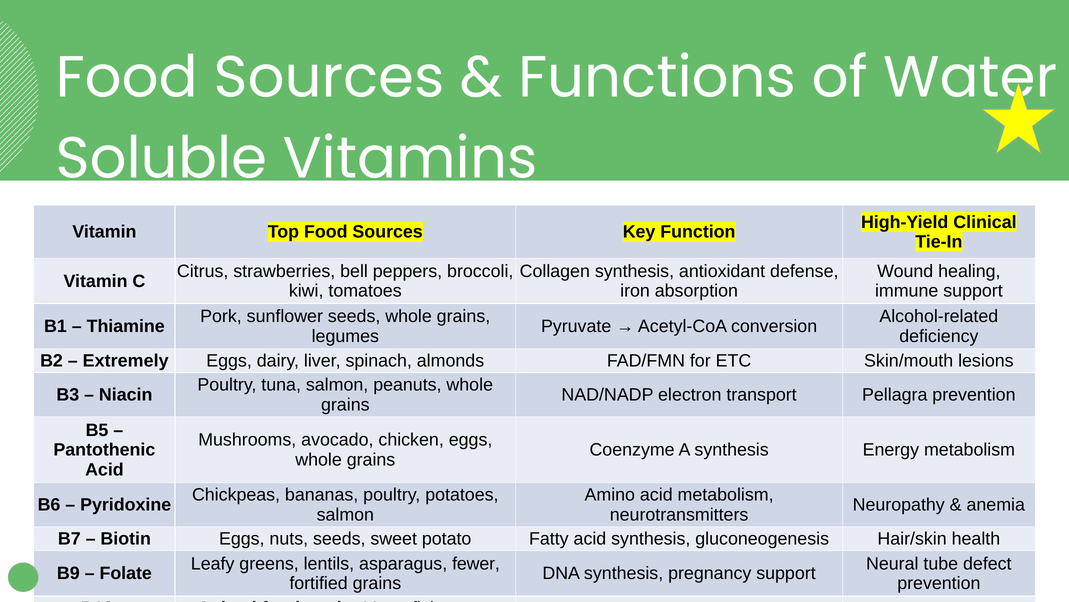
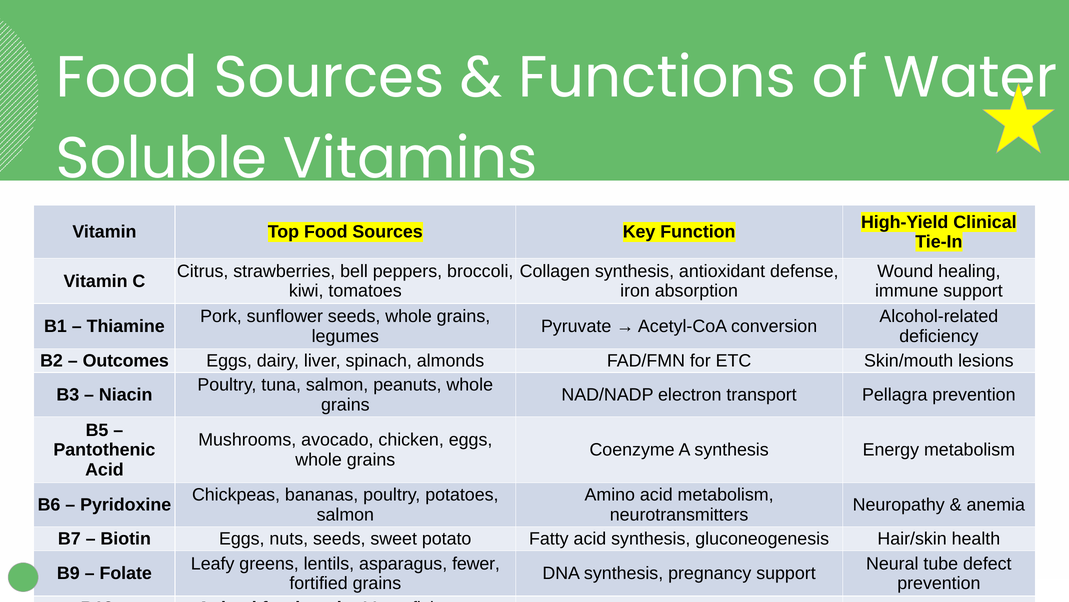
Extremely: Extremely -> Outcomes (126, 361)
